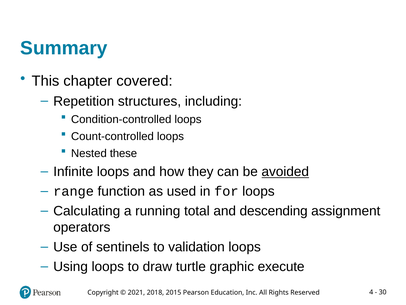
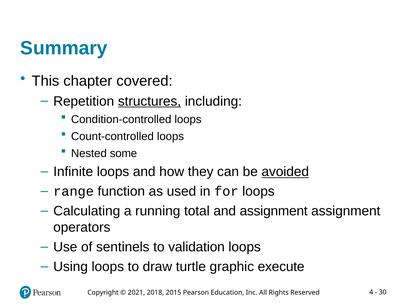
structures underline: none -> present (150, 101)
these: these -> some (123, 153)
and descending: descending -> assignment (274, 211)
